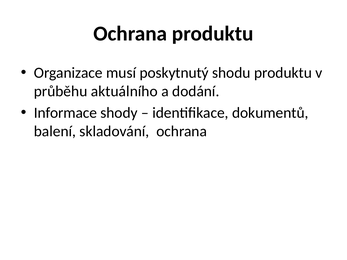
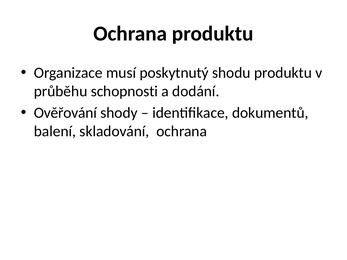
aktuálního: aktuálního -> schopnosti (124, 91)
Informace: Informace -> Ověřování (65, 113)
